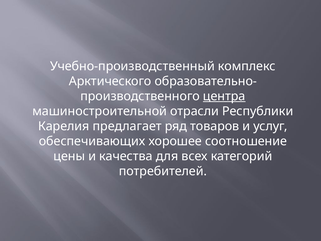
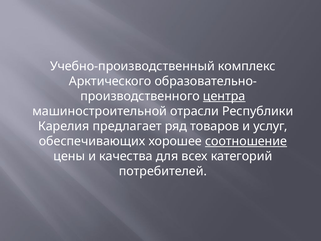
соотношение underline: none -> present (246, 141)
